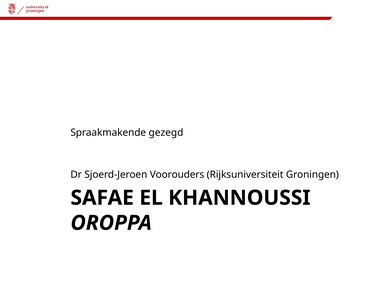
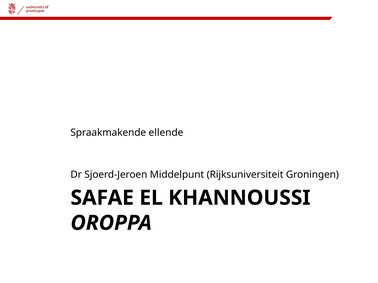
gezegd: gezegd -> ellende (166, 133)
Voorouders: Voorouders -> Middelpunt (177, 175)
